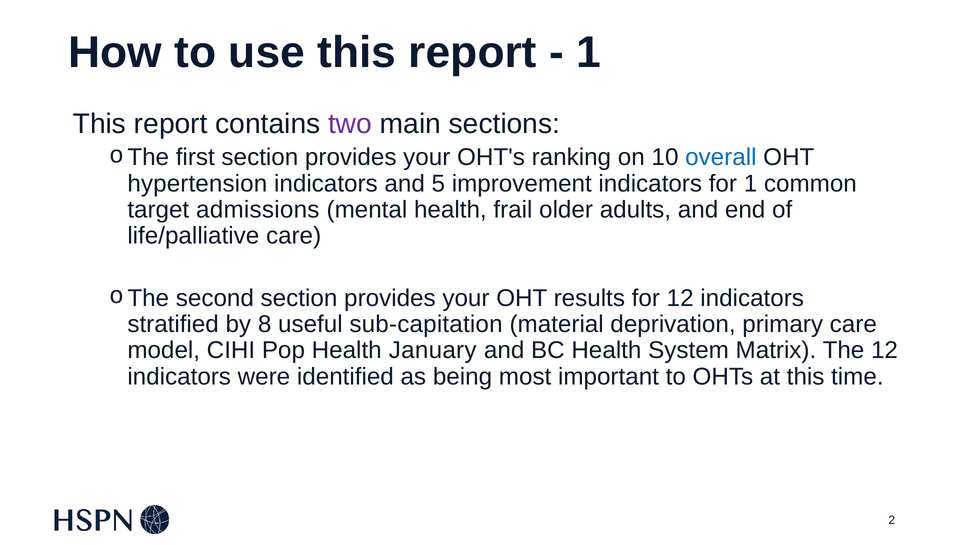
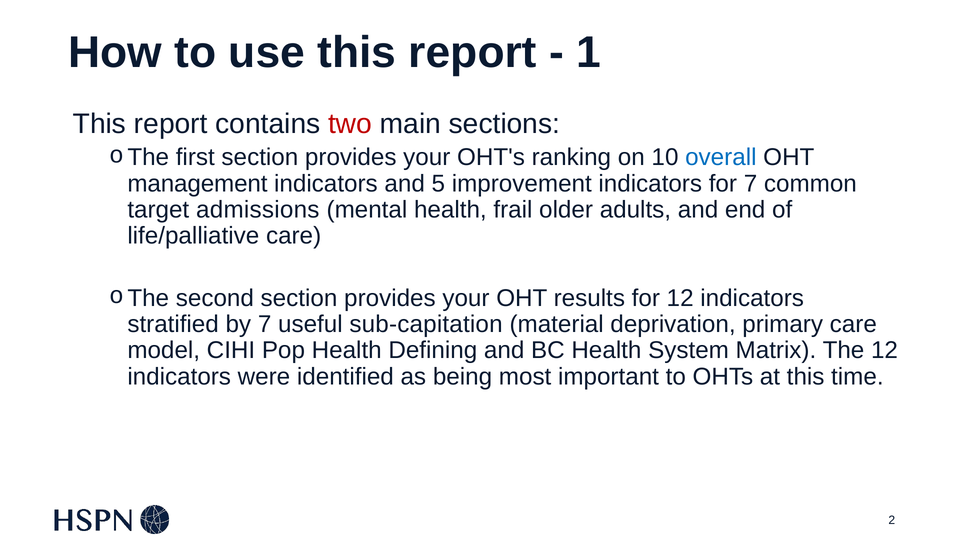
two colour: purple -> red (350, 124)
hypertension: hypertension -> management (197, 184)
for 1: 1 -> 7 (751, 184)
by 8: 8 -> 7 (265, 324)
January: January -> Defining (433, 351)
